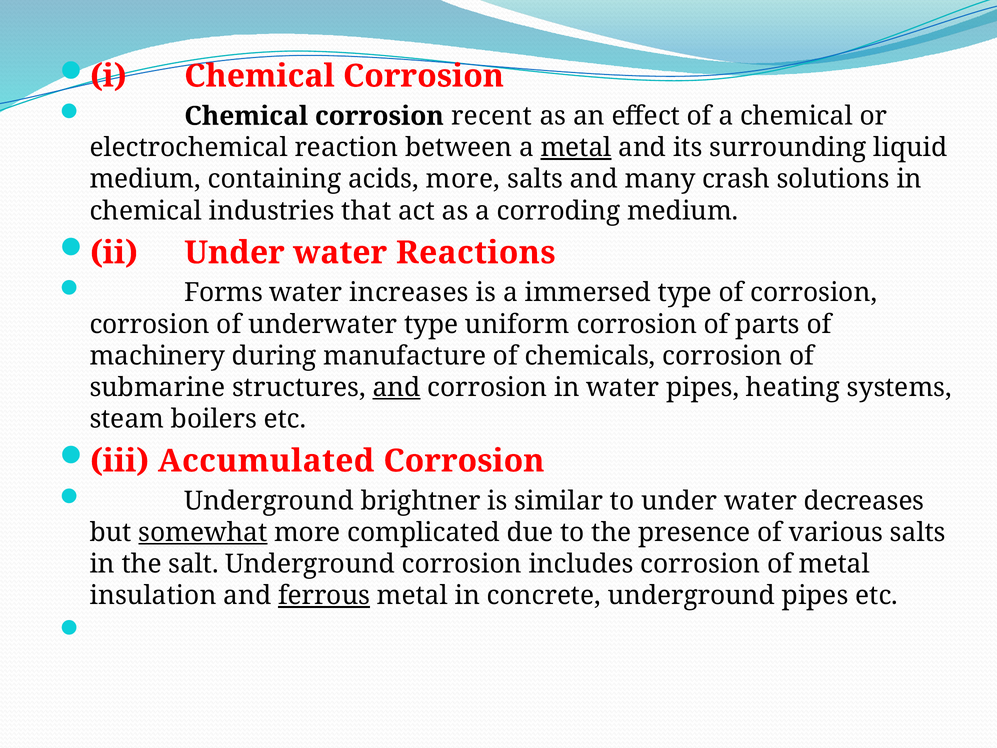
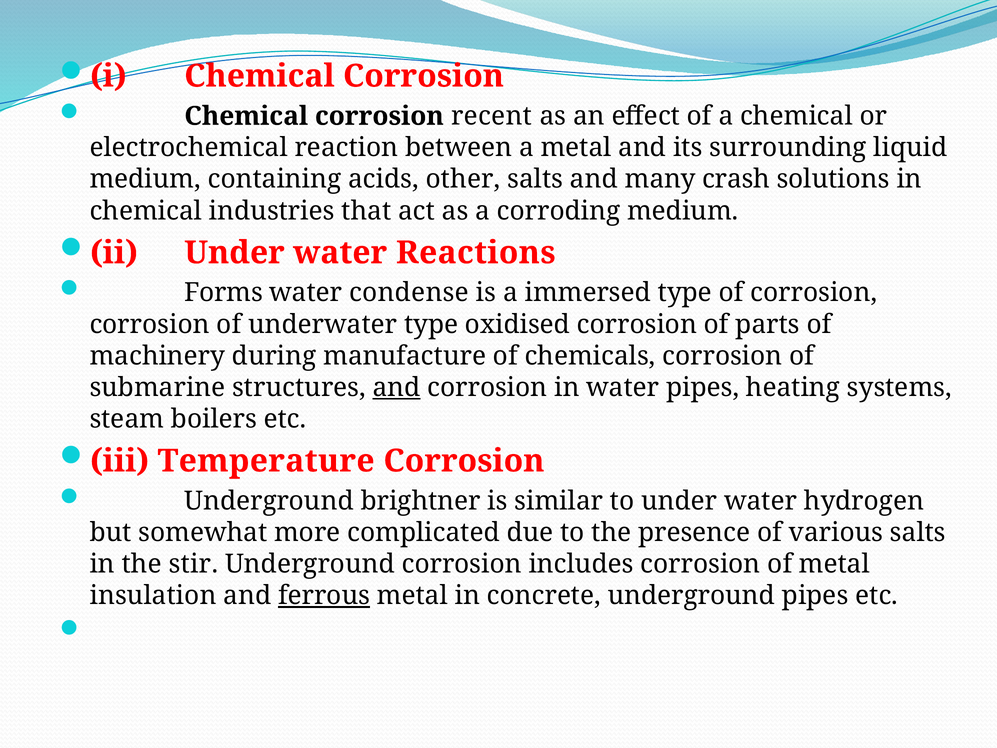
metal underline: present -> none (576, 148)
acids more: more -> other (463, 179)
increases: increases -> condense (409, 293)
uniform: uniform -> oxidised (517, 324)
Accumulated: Accumulated -> Temperature (266, 461)
decreases: decreases -> hydrogen (864, 501)
somewhat underline: present -> none (203, 532)
salt: salt -> stir (193, 564)
